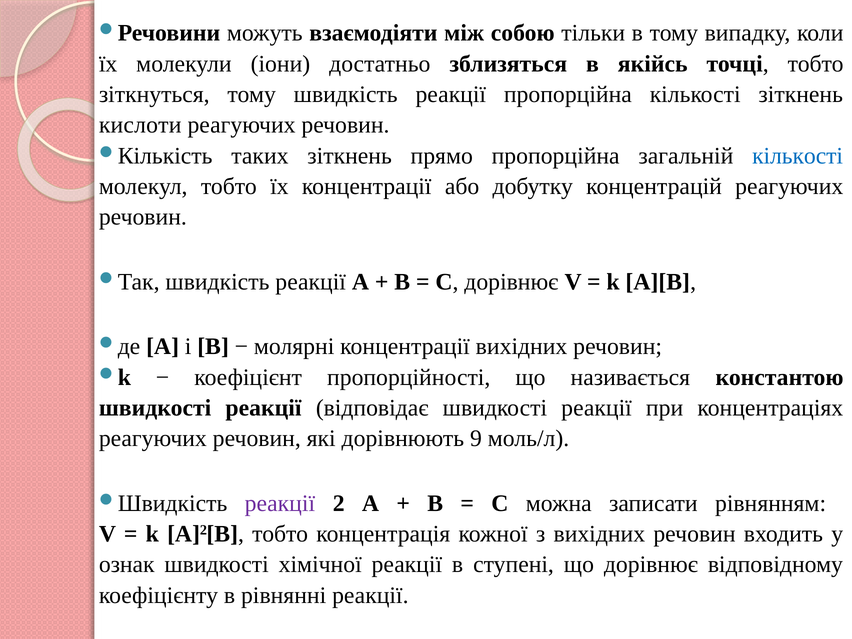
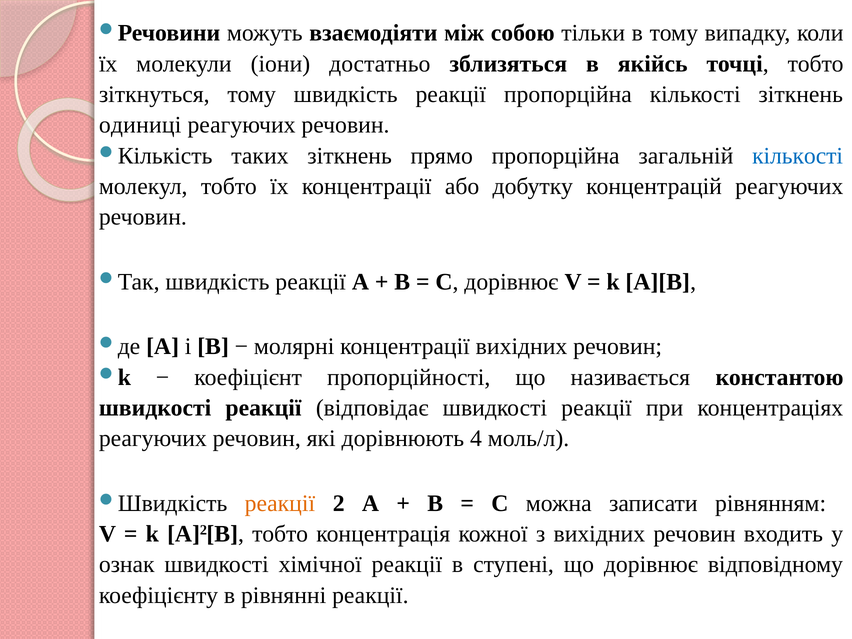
кислоти: кислоти -> одиниці (140, 125)
9: 9 -> 4 (476, 439)
реакції colour: purple -> orange (280, 503)
